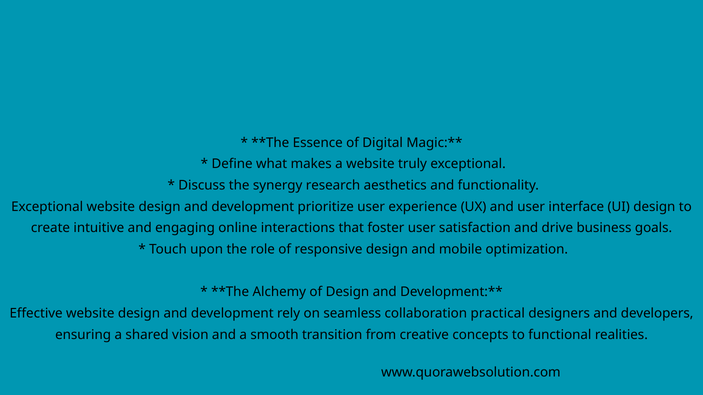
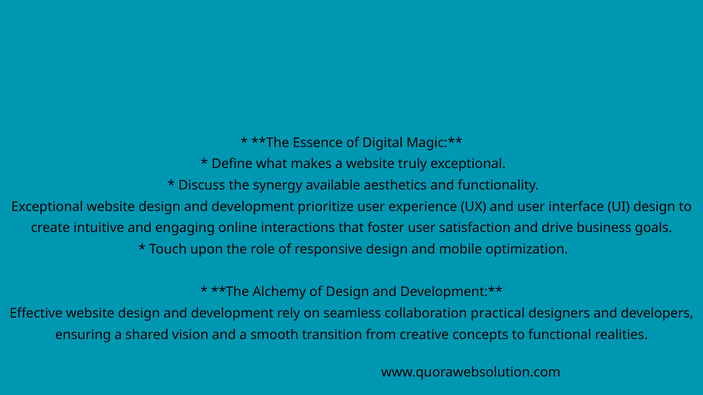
research: research -> available (333, 186)
